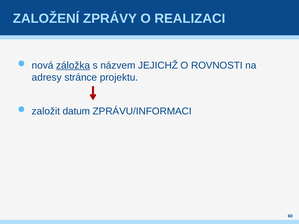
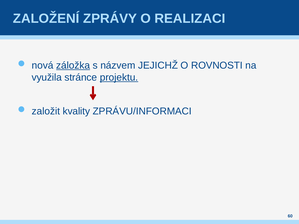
adresy: adresy -> využila (47, 77)
projektu underline: none -> present (119, 77)
datum: datum -> kvality (76, 111)
